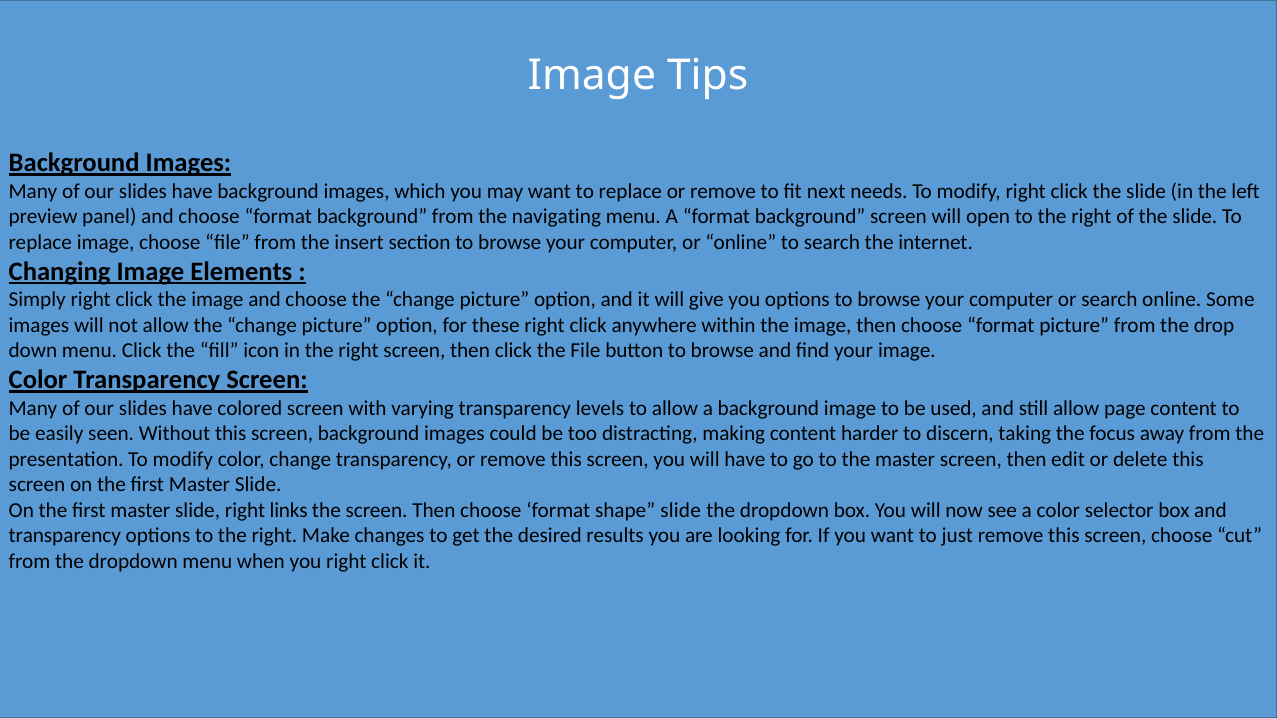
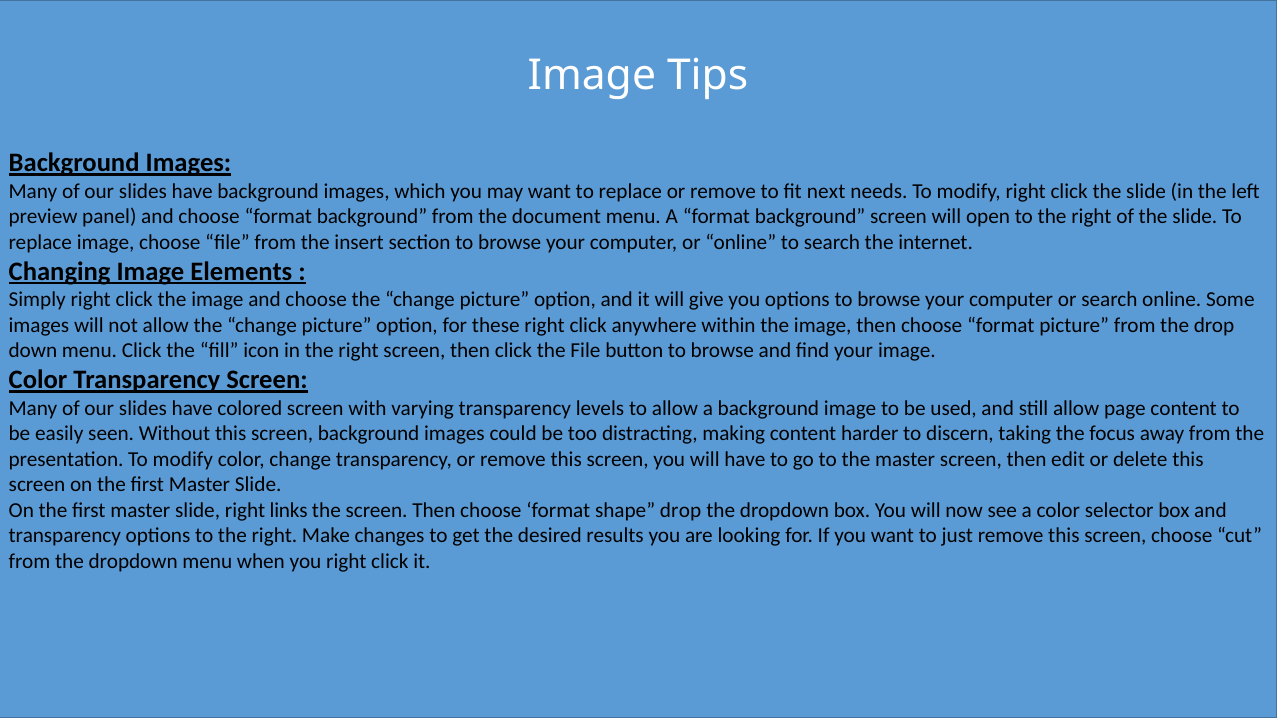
navigating: navigating -> document (556, 217)
shape slide: slide -> drop (681, 511)
